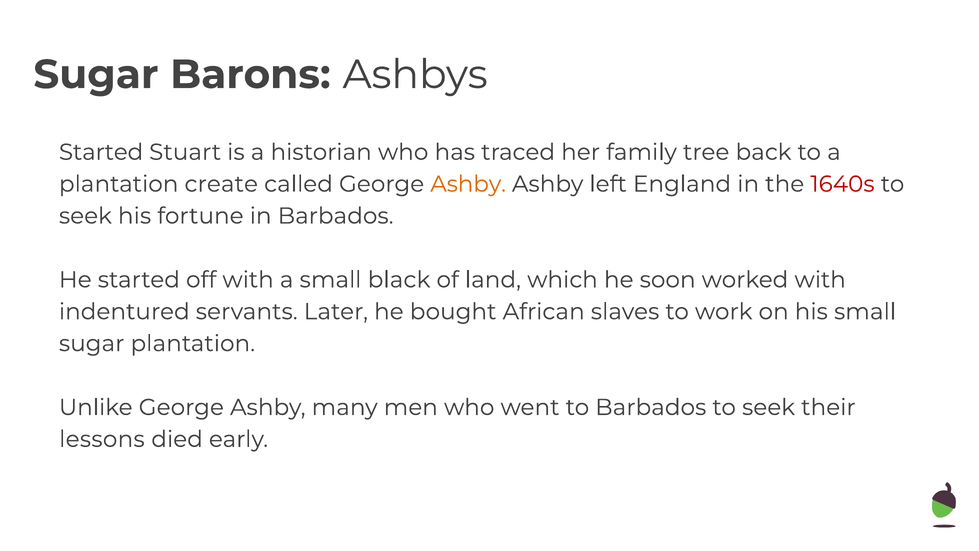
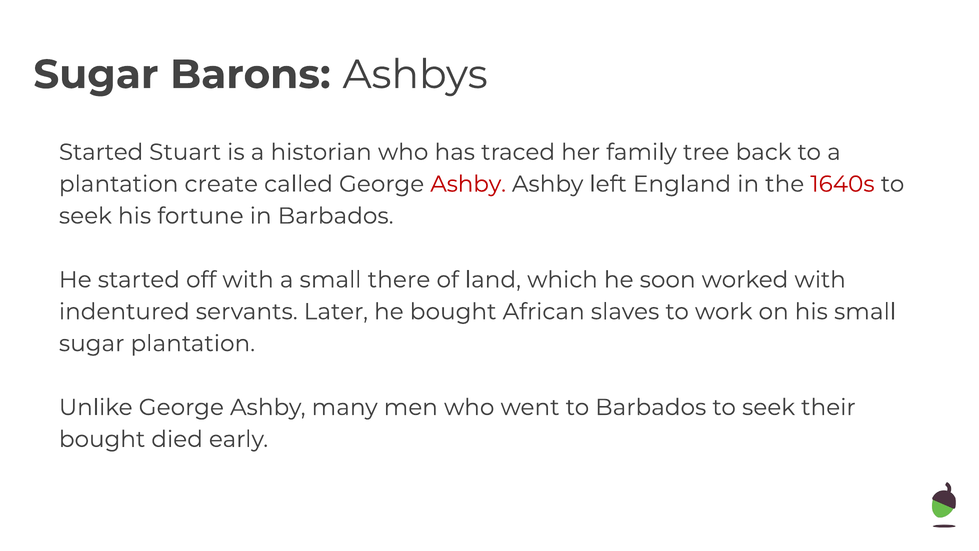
Ashby colour: orange -> red (468, 184)
black: black -> there (399, 280)
lessons: lessons -> bought (102, 439)
